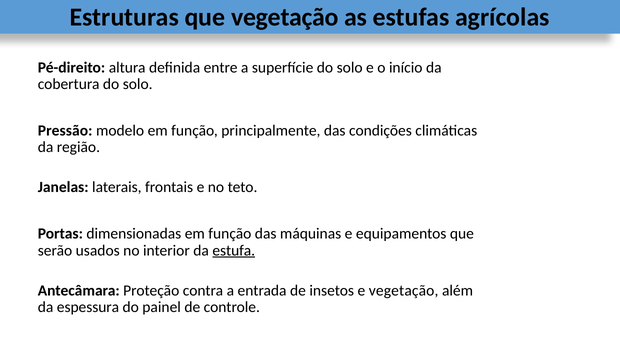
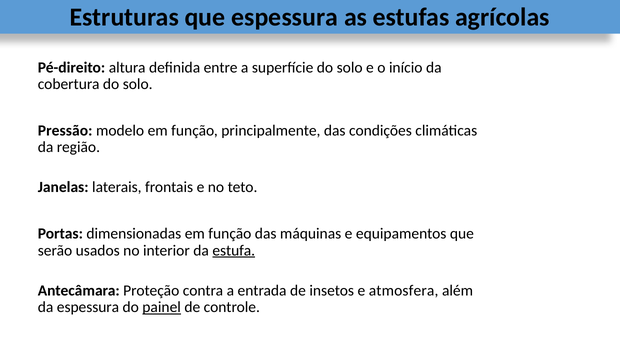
que vegetação: vegetação -> espessura (285, 17)
e vegetação: vegetação -> atmosfera (404, 290)
painel underline: none -> present (162, 307)
